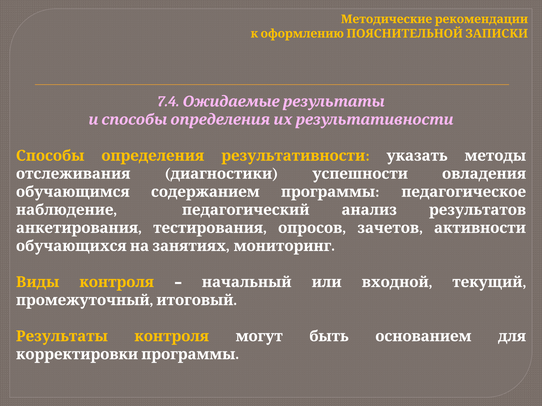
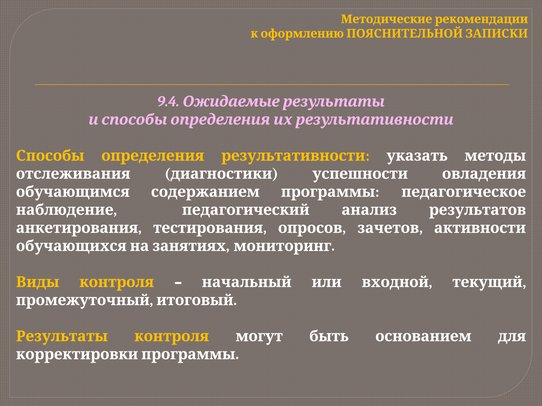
7.4: 7.4 -> 9.4 (168, 102)
